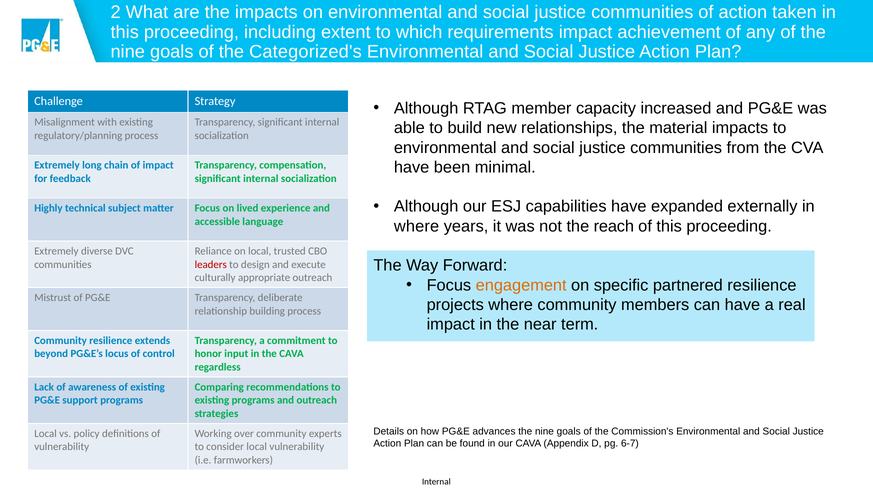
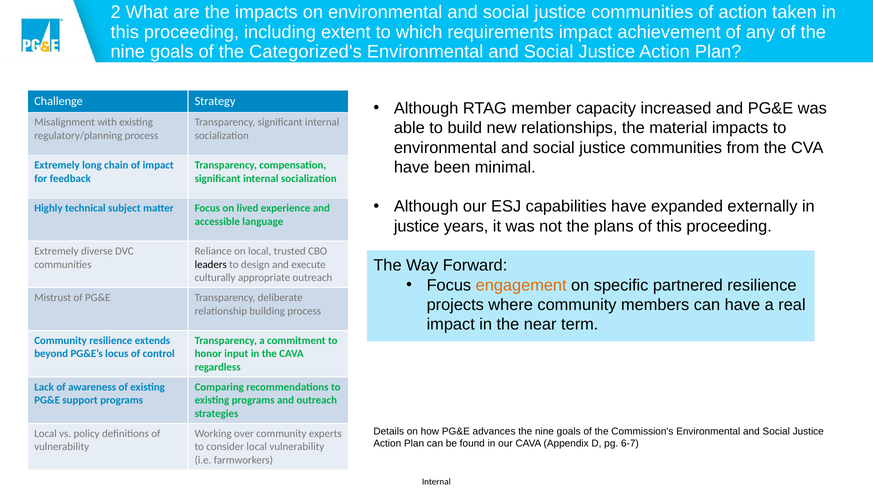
where: where -> justice (417, 226)
reach: reach -> plans (614, 226)
leaders colour: red -> black (211, 264)
